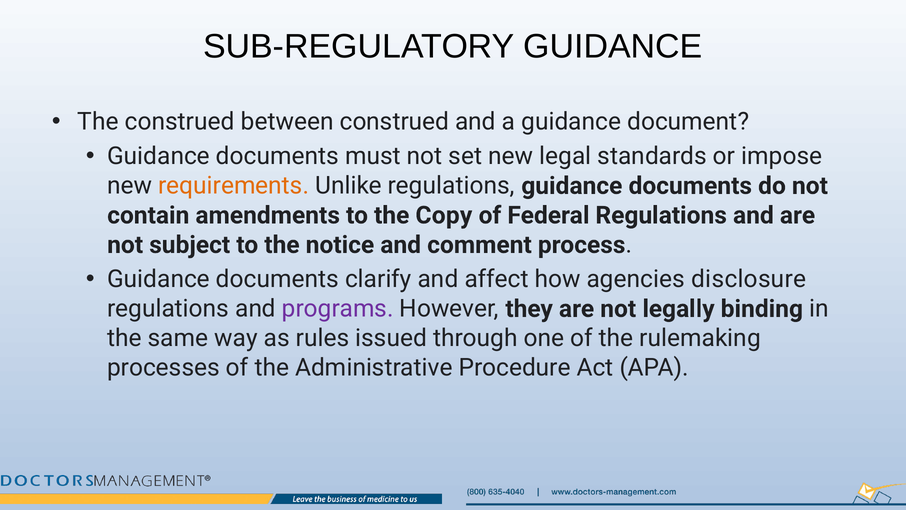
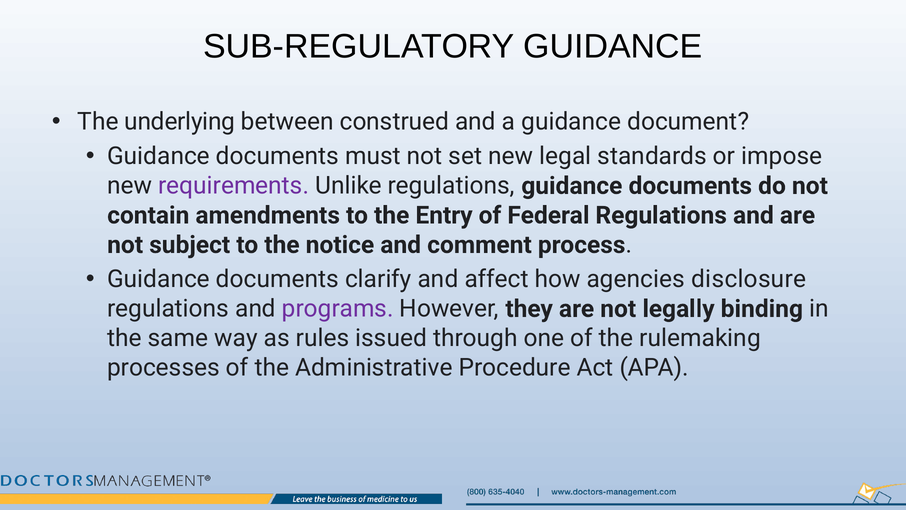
The construed: construed -> underlying (180, 122)
requirements colour: orange -> purple (234, 186)
Copy: Copy -> Entry (444, 215)
